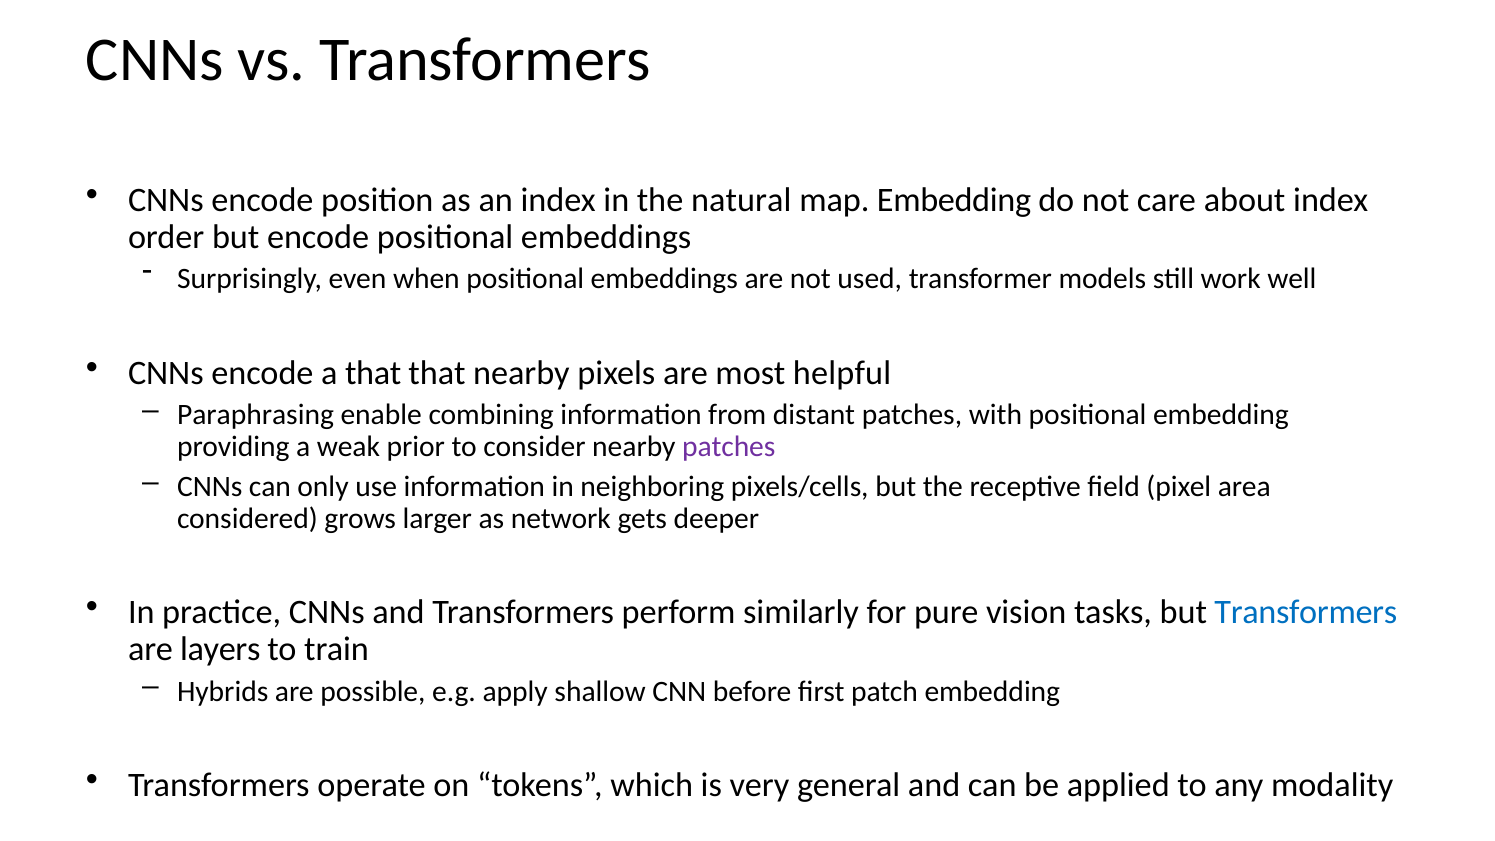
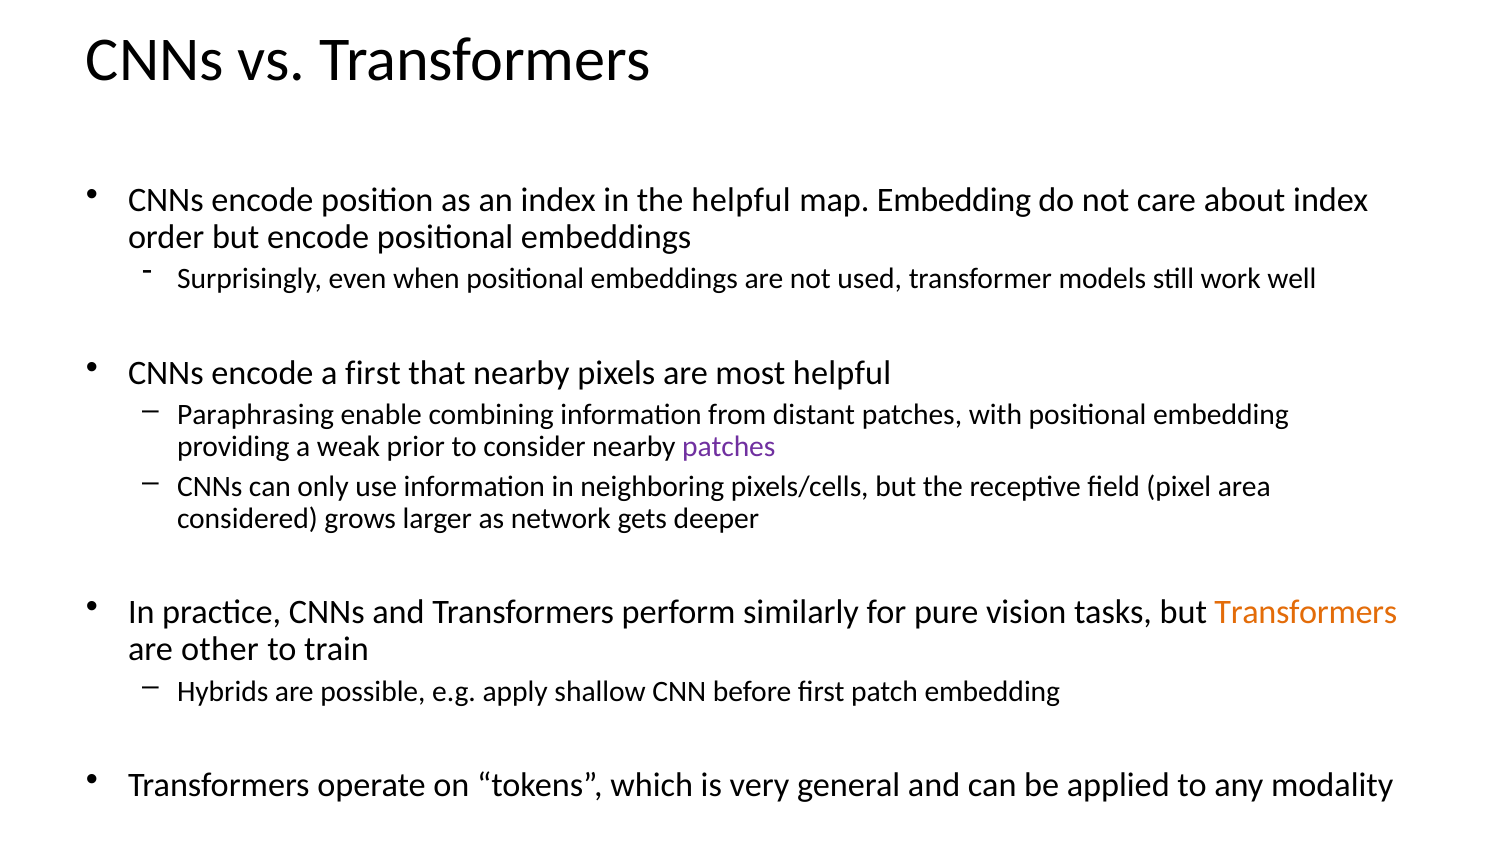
the natural: natural -> helpful (741, 200)
a that: that -> first (373, 373)
Transformers colour: blue -> orange (1306, 612)
layers: layers -> other (220, 649)
